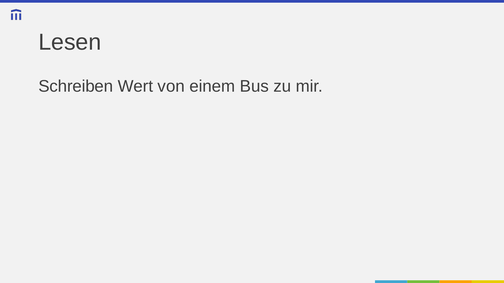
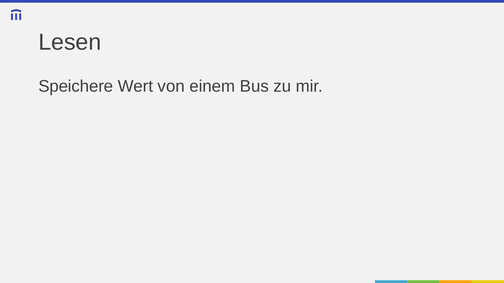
Schreiben: Schreiben -> Speichere (76, 86)
